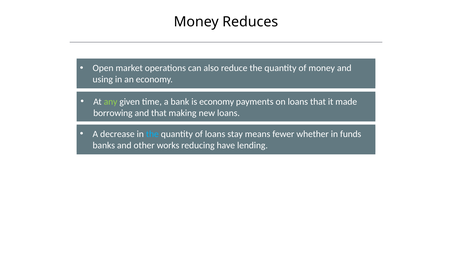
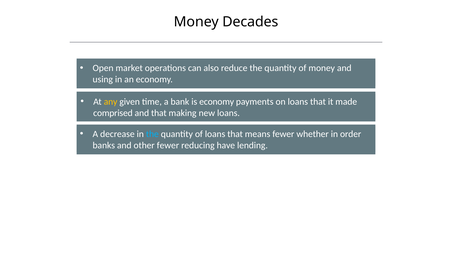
Reduces: Reduces -> Decades (250, 22)
any colour: light green -> yellow (111, 102)
borrowing: borrowing -> comprised (113, 113)
of loans stay: stay -> that (235, 134)
funds: funds -> order (351, 134)
other works: works -> fewer (168, 146)
